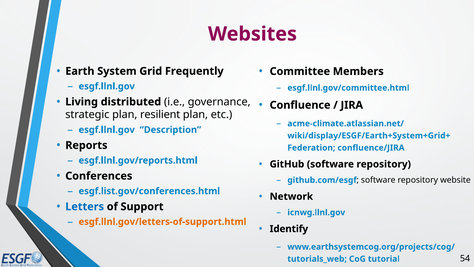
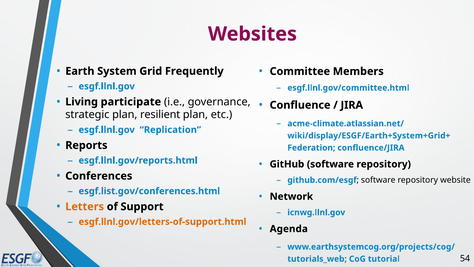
distributed: distributed -> participate (131, 102)
Description: Description -> Replication (170, 130)
Letters colour: blue -> orange (85, 206)
Identify: Identify -> Agenda (289, 229)
